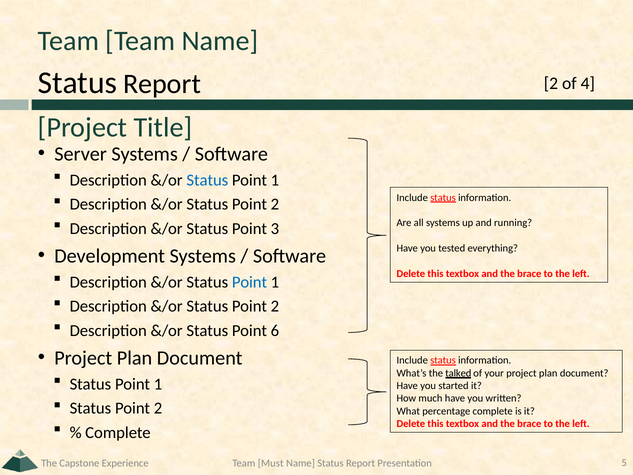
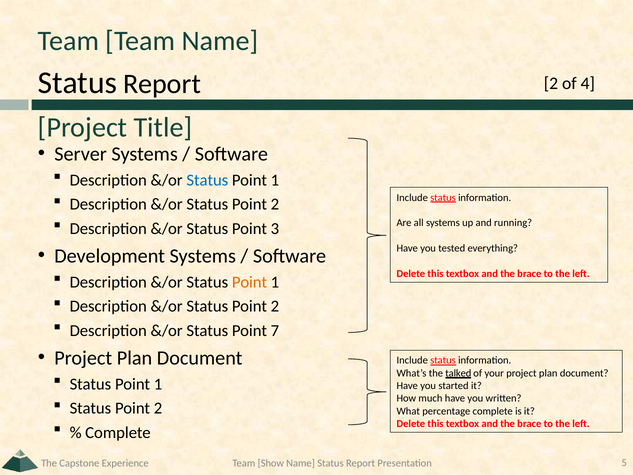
Point colour: blue -> orange (249, 282)
6: 6 -> 7 (275, 330)
Must: Must -> Show (271, 463)
